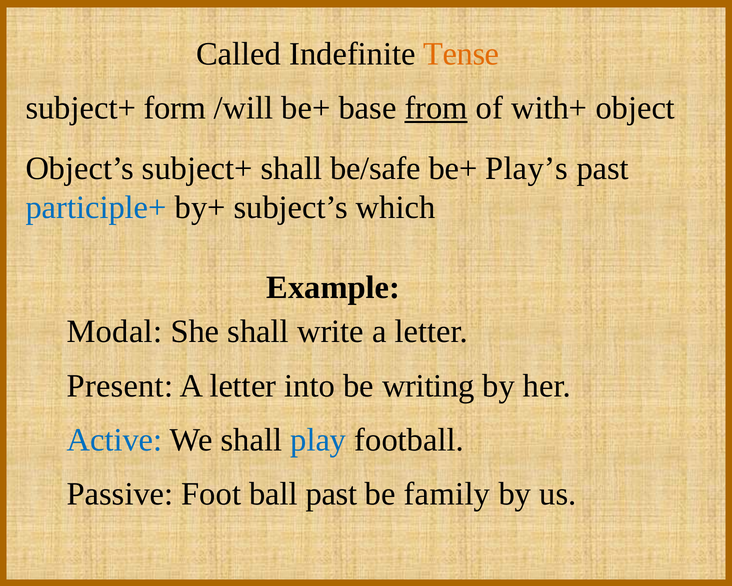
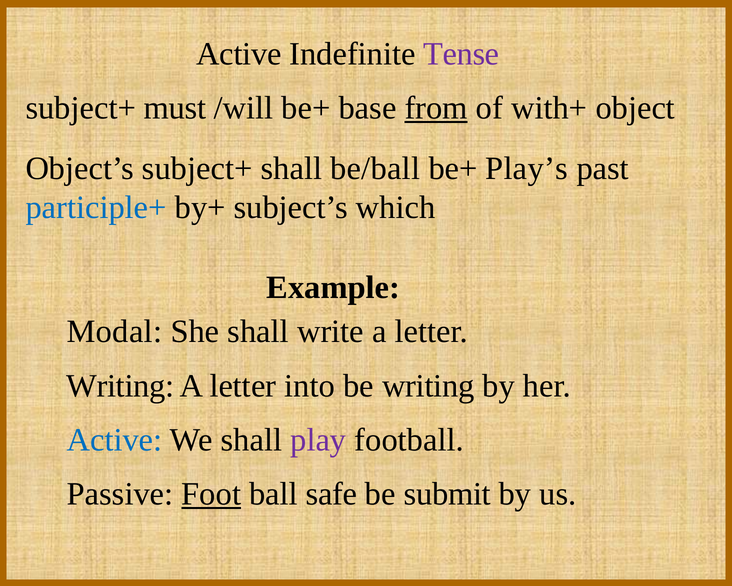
Called: Called -> Active (239, 54)
Tense colour: orange -> purple (461, 54)
form: form -> must (175, 108)
be/safe: be/safe -> be/ball (375, 168)
Present: Present -> Writing (120, 386)
play colour: blue -> purple (318, 440)
Foot underline: none -> present (211, 494)
ball past: past -> safe (332, 494)
family: family -> submit (447, 494)
